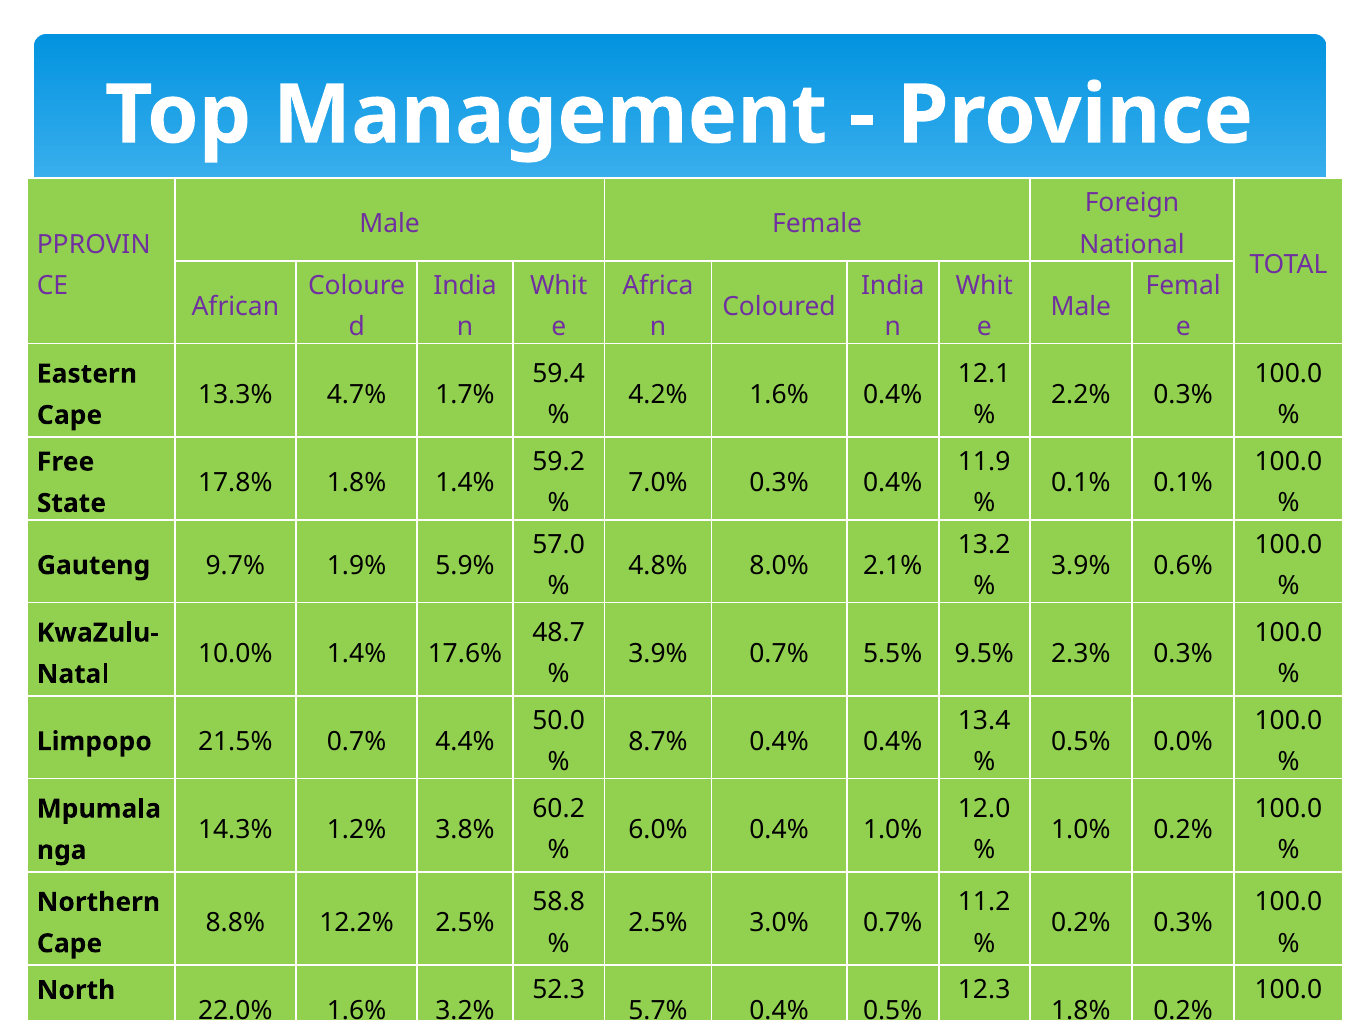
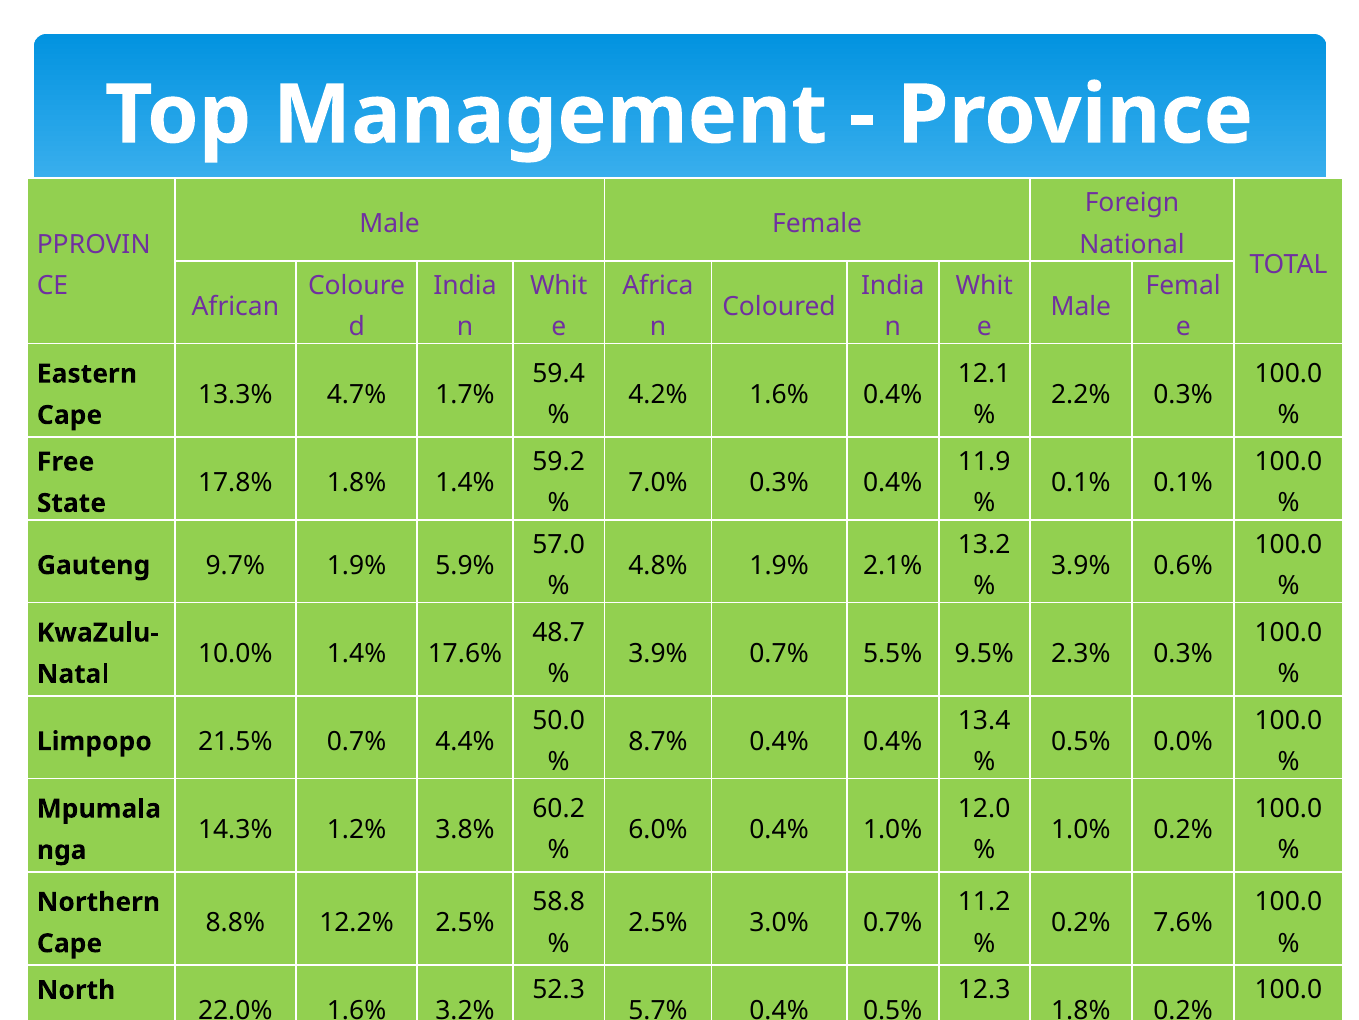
4.8% 8.0%: 8.0% -> 1.9% (779, 565)
0.2% 0.3%: 0.3% -> 7.6% (1183, 922)
